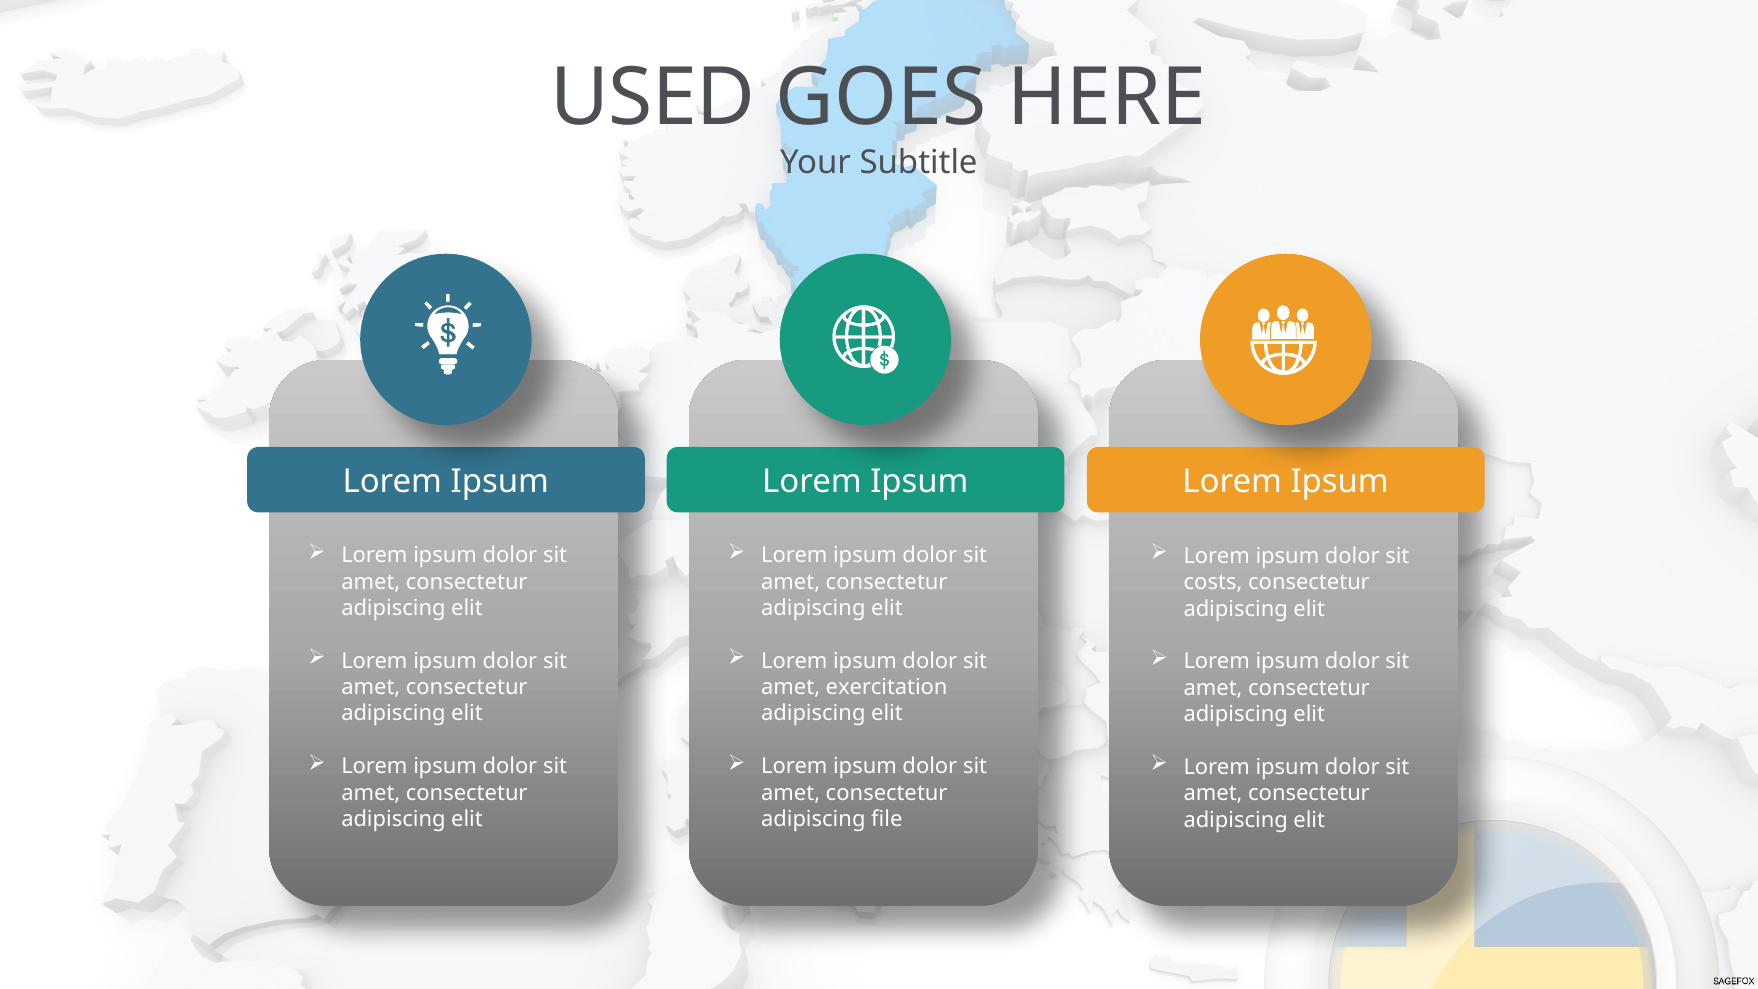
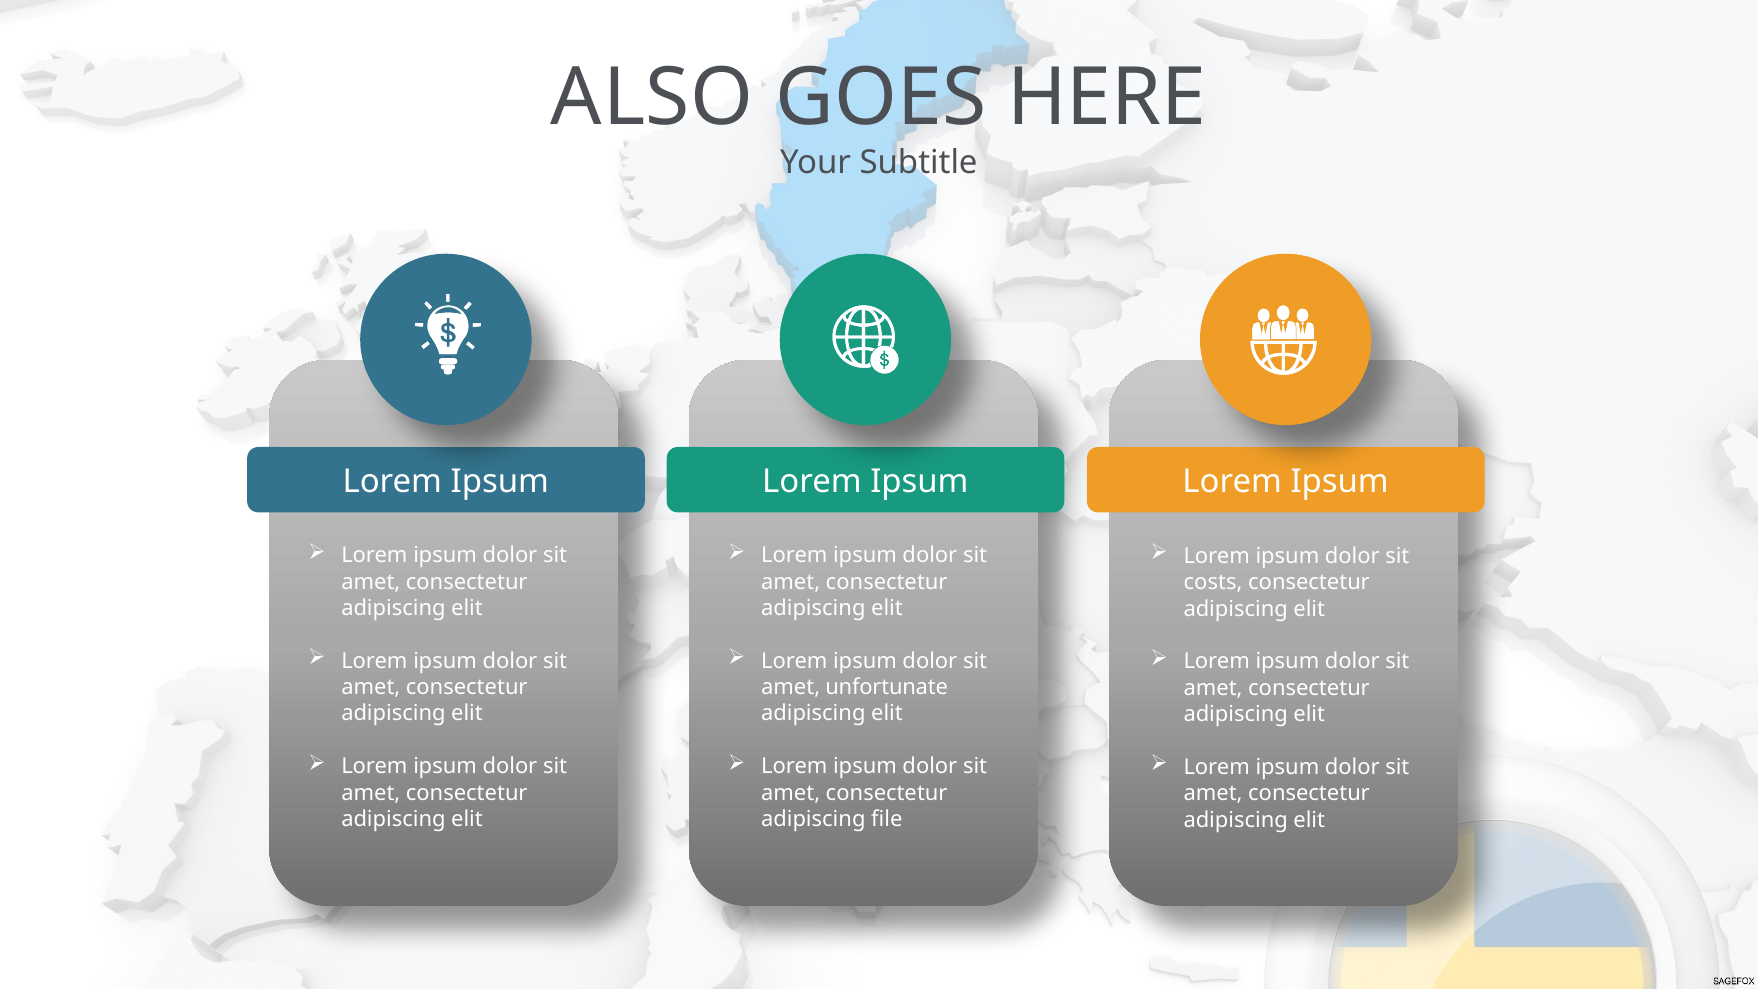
USED: USED -> ALSO (652, 98)
exercitation: exercitation -> unfortunate (887, 687)
